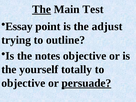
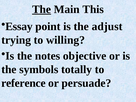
Test: Test -> This (93, 9)
outline: outline -> willing (65, 40)
yourself: yourself -> symbols (39, 69)
objective: objective -> reference (23, 83)
persuade underline: present -> none (86, 83)
